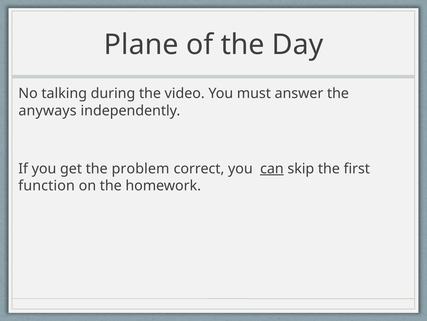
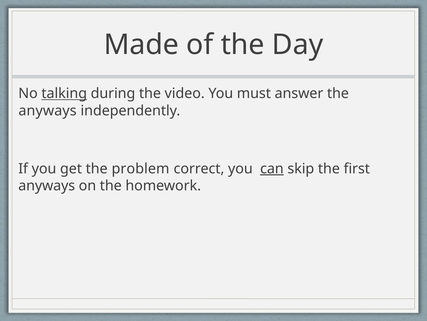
Plane: Plane -> Made (141, 45)
talking underline: none -> present (64, 93)
function: function -> anyways (47, 185)
